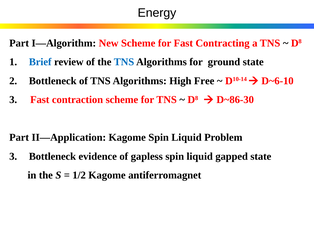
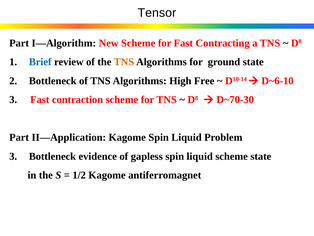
Energy: Energy -> Tensor (157, 13)
TNS colour: blue -> orange (124, 62)
D~86-30: D~86-30 -> D~70-30 (235, 100)
liquid gapped: gapped -> scheme (232, 156)
